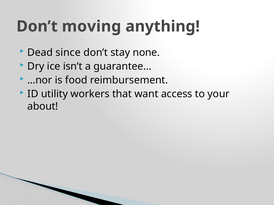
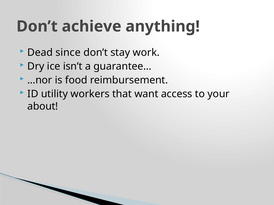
moving: moving -> achieve (92, 26)
none: none -> work (146, 53)
